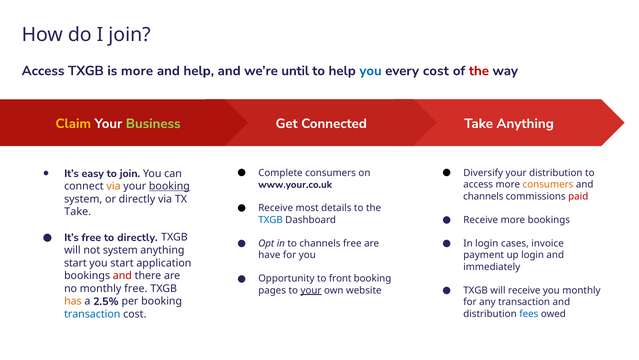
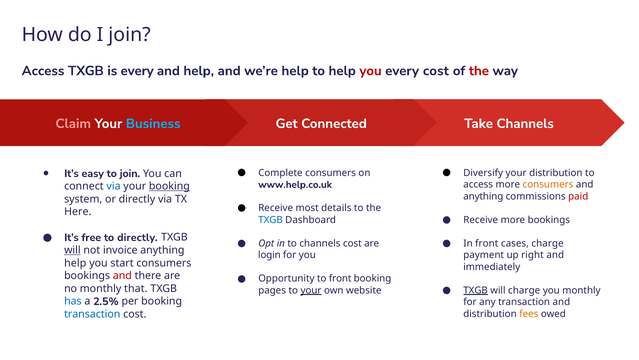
is more: more -> every (137, 71)
we’re until: until -> help (295, 71)
you colour: blue -> red (371, 71)
Take Anything: Anything -> Channels (525, 123)
Claim colour: yellow -> pink (73, 123)
Business colour: light green -> light blue (153, 123)
www.your.co.uk: www.your.co.uk -> www.help.co.uk (295, 184)
via colour: orange -> blue (114, 186)
channels: channels -> anything (483, 196)
Take: Take -> Here (78, 212)
channels free: free -> cost (352, 243)
In login: login -> front (487, 243)
cases invoice: invoice -> charge (548, 243)
will underline: none -> present (72, 250)
not system: system -> invoice (120, 250)
have: have -> login (269, 255)
up login: login -> right (532, 255)
start: start -> help (75, 263)
start application: application -> consumers (164, 263)
monthly free: free -> that (136, 288)
TXGB underline: none -> present (476, 290)
will receive: receive -> charge (524, 290)
has colour: orange -> blue (73, 301)
fees colour: blue -> orange (529, 313)
